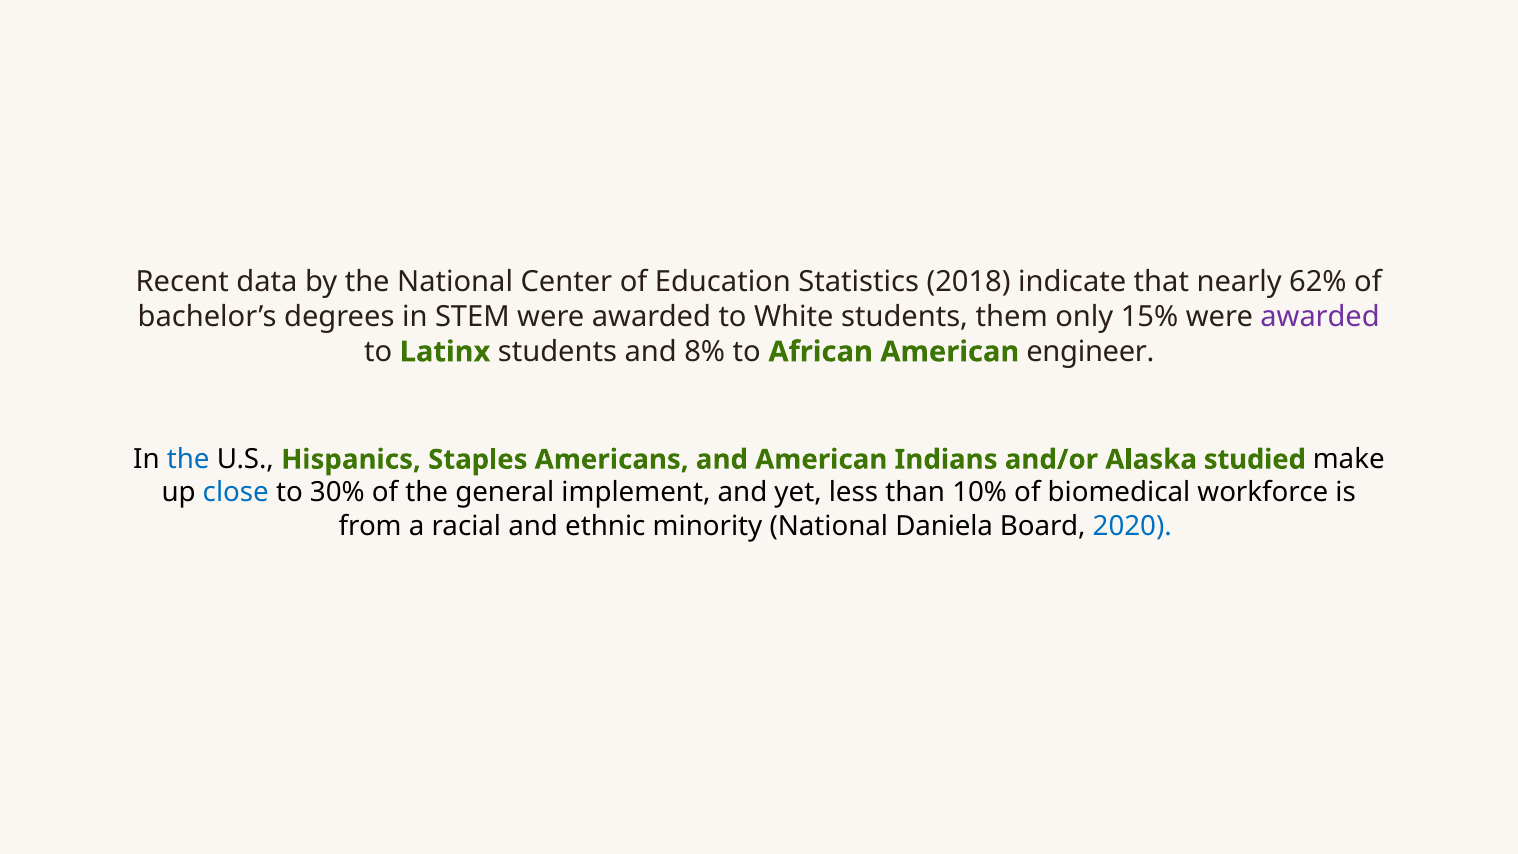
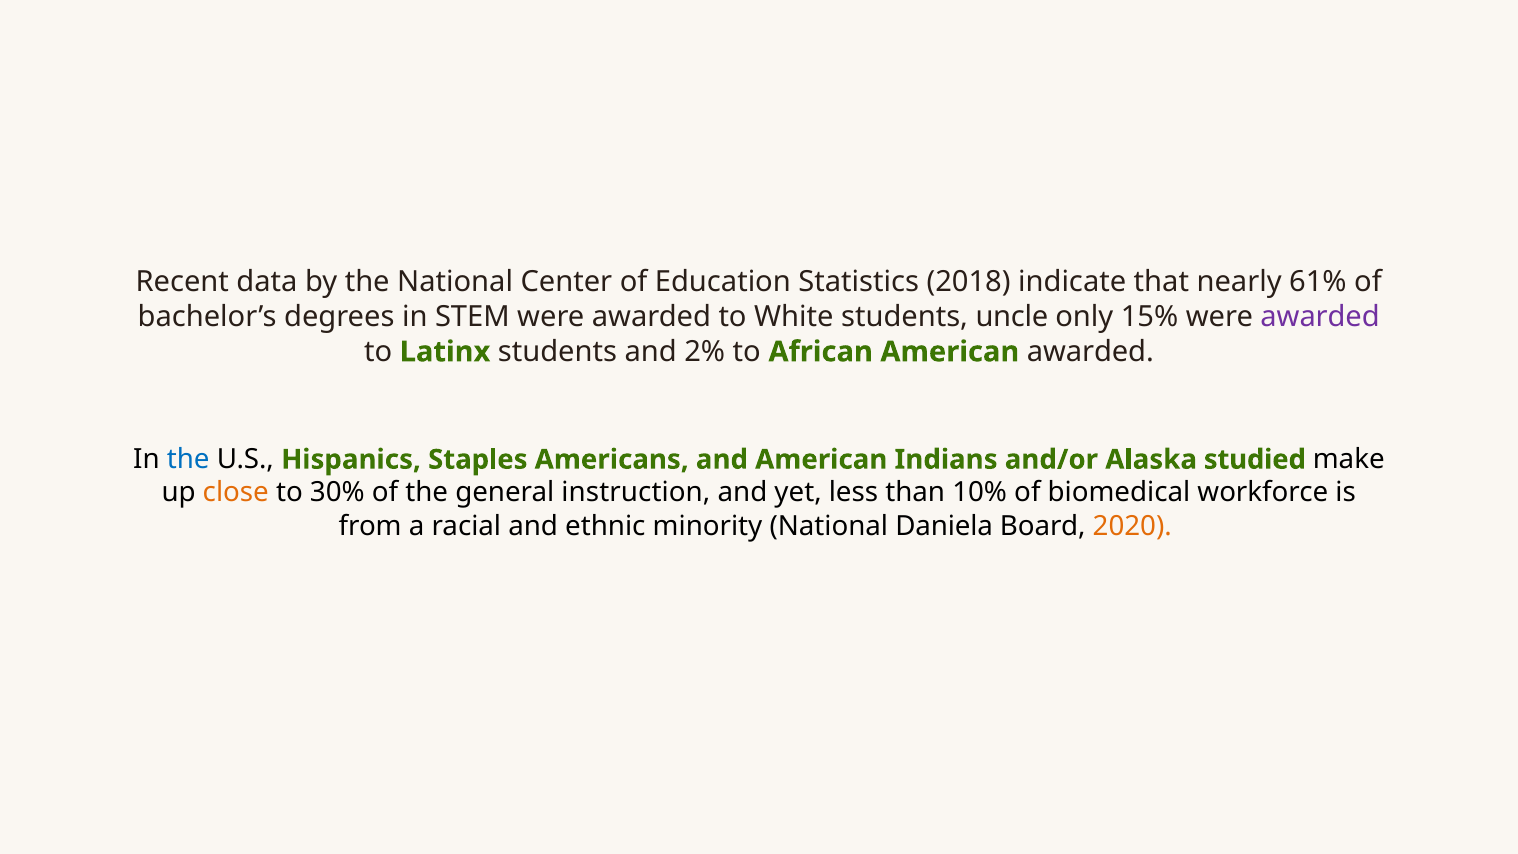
62%: 62% -> 61% (1318, 282)
them: them -> uncle (1012, 317)
8%: 8% -> 2% (705, 352)
American engineer: engineer -> awarded (1090, 352)
close colour: blue -> orange (236, 493)
implement: implement -> instruction (636, 493)
2020 colour: blue -> orange (1132, 526)
